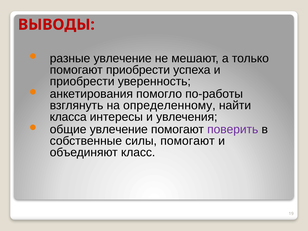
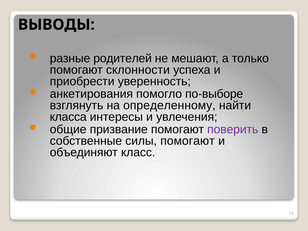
ВЫВОДЫ colour: red -> black (56, 25)
разные увлечение: увлечение -> родителей (123, 58)
помогают приобрести: приобрести -> склонности (138, 70)
по-работы: по-работы -> по-выборе (214, 94)
общие увлечение: увлечение -> призвание (119, 130)
